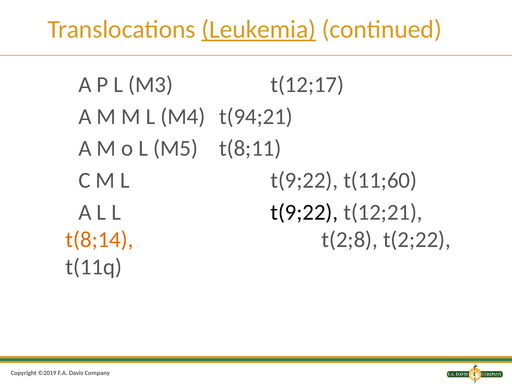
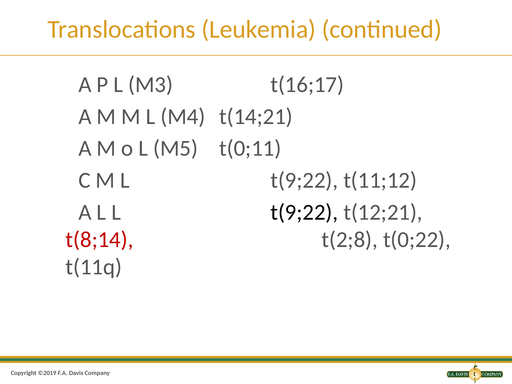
Leukemia underline: present -> none (259, 29)
t(12;17: t(12;17 -> t(16;17 (307, 85)
t(94;21: t(94;21 -> t(14;21 (256, 117)
t(8;11: t(8;11 -> t(0;11 (250, 148)
t(11;60: t(11;60 -> t(11;12 (380, 180)
t(8;14 colour: orange -> red (100, 240)
t(2;22: t(2;22 -> t(0;22 (417, 240)
